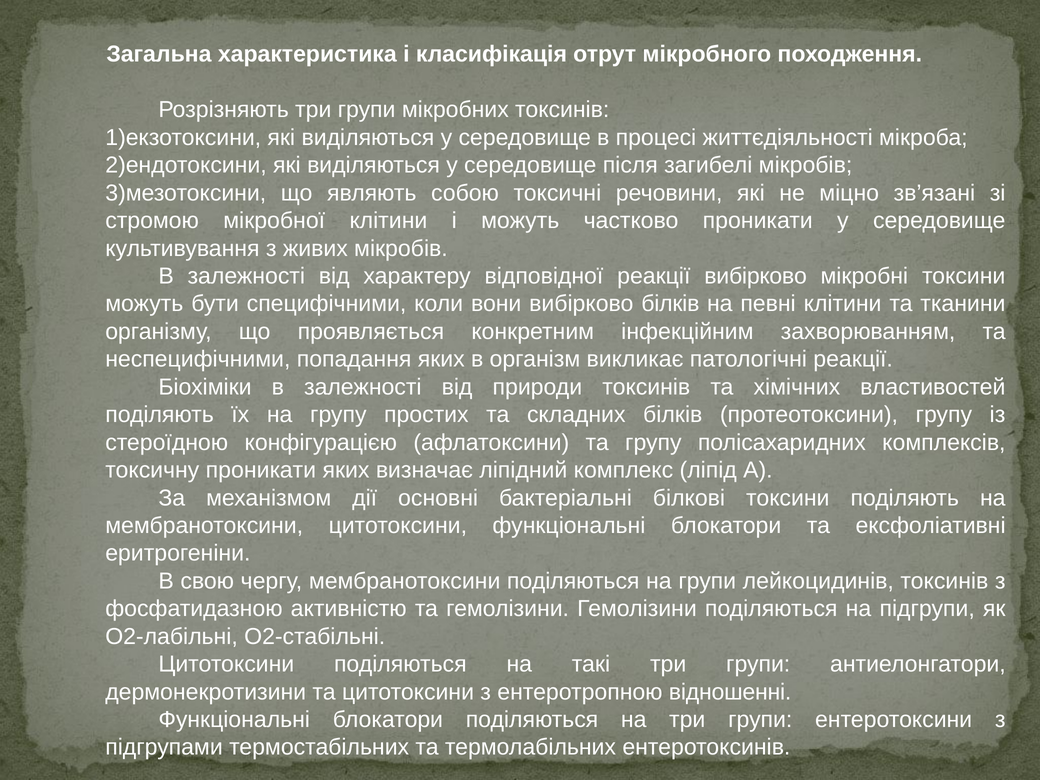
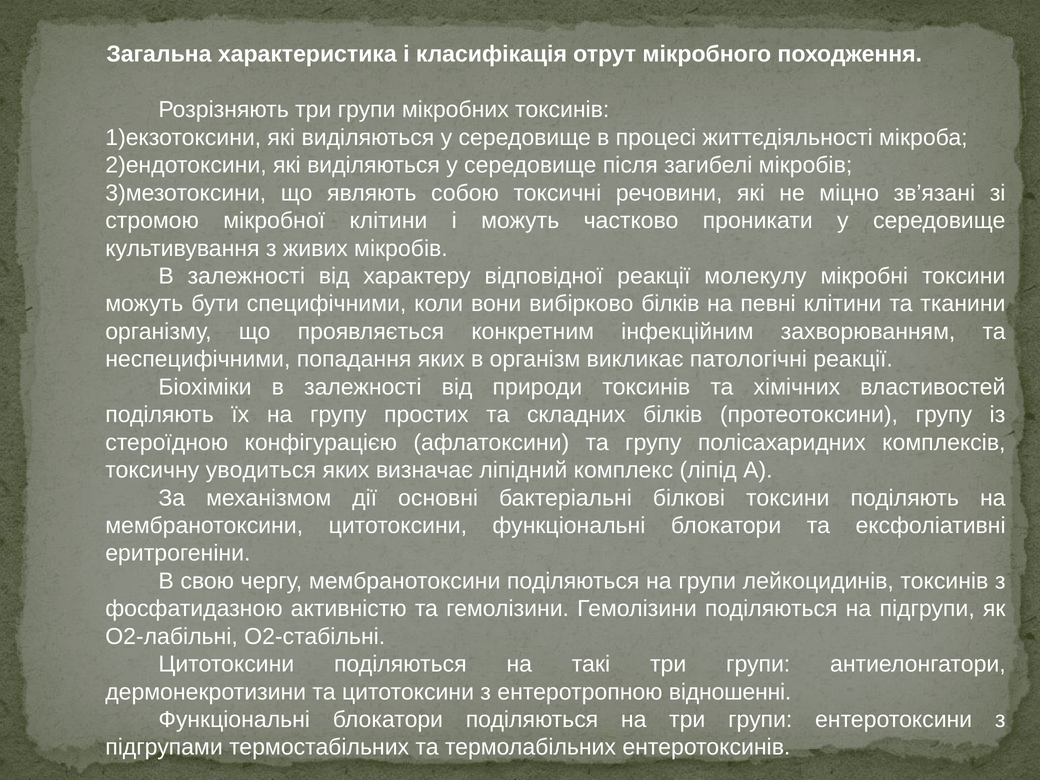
реакції вибірково: вибірково -> молекулу (755, 276)
токсичну проникати: проникати -> уводиться (261, 470)
